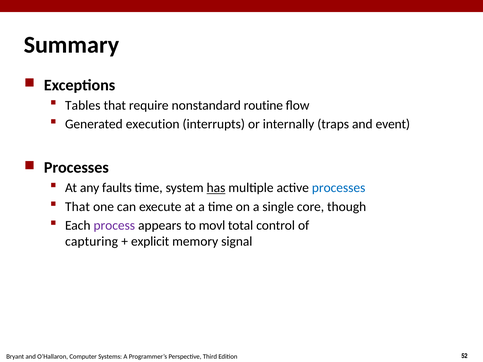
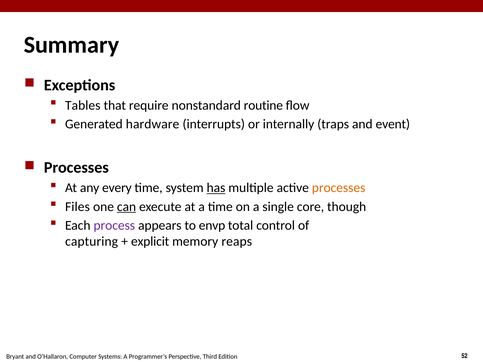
execution: execution -> hardware (153, 124)
faults: faults -> every (117, 188)
processes colour: blue -> orange (339, 188)
That: That -> Files (77, 207)
can underline: none -> present (127, 207)
movl: movl -> envp (212, 226)
signal: signal -> reaps (237, 242)
